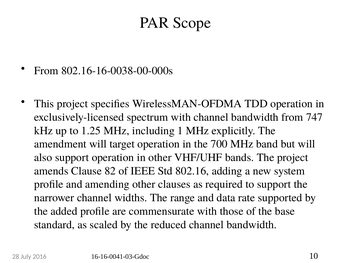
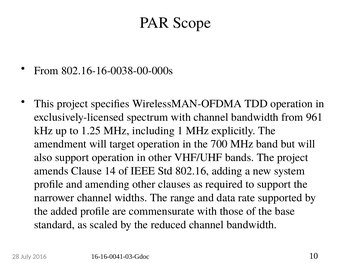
747: 747 -> 961 (314, 117)
82: 82 -> 14 (110, 171)
